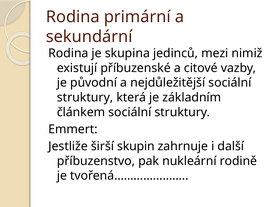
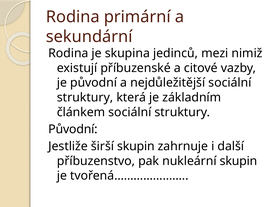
Emmert: Emmert -> Původní (73, 129)
nukleární rodině: rodině -> skupin (238, 160)
